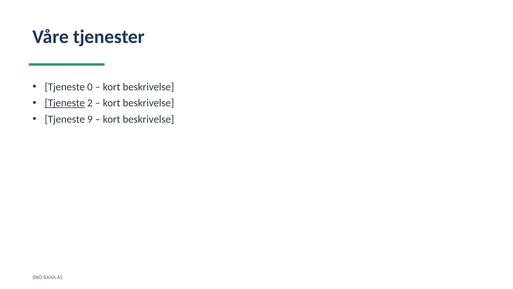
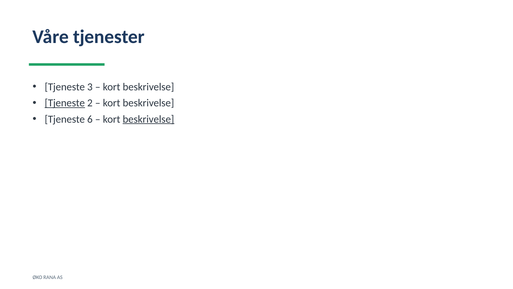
0: 0 -> 3 (90, 87)
9: 9 -> 6 (90, 119)
beskrivelse underline: none -> present (148, 119)
